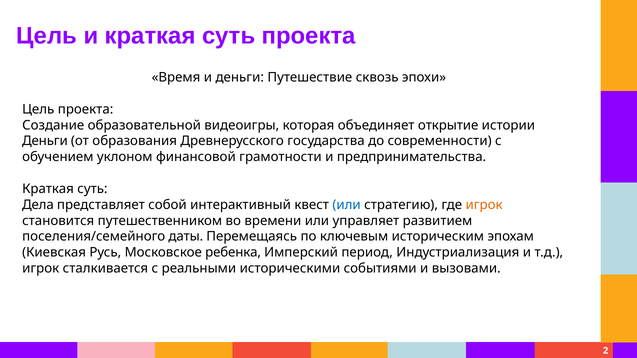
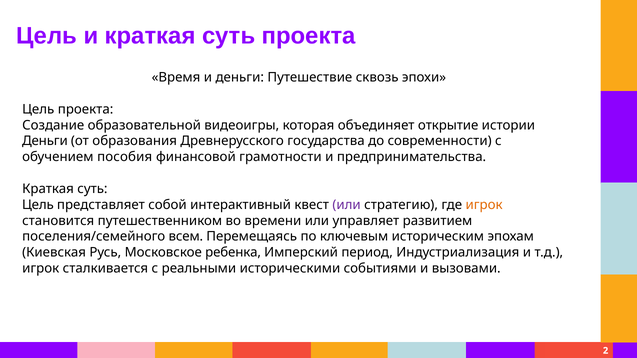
уклоном: уклоном -> пособия (125, 157)
Дела: Дела -> Цель (38, 205)
или colour: blue -> purple (347, 205)
даты: даты -> всем (186, 237)
